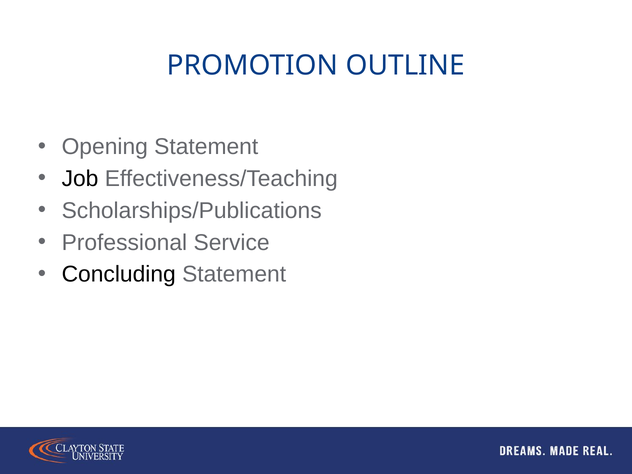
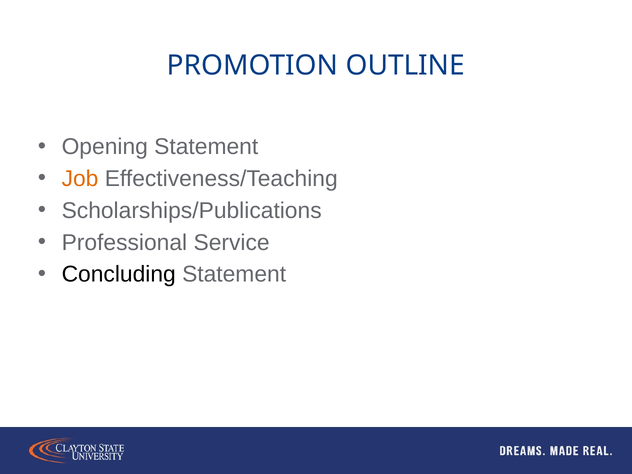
Job colour: black -> orange (80, 179)
